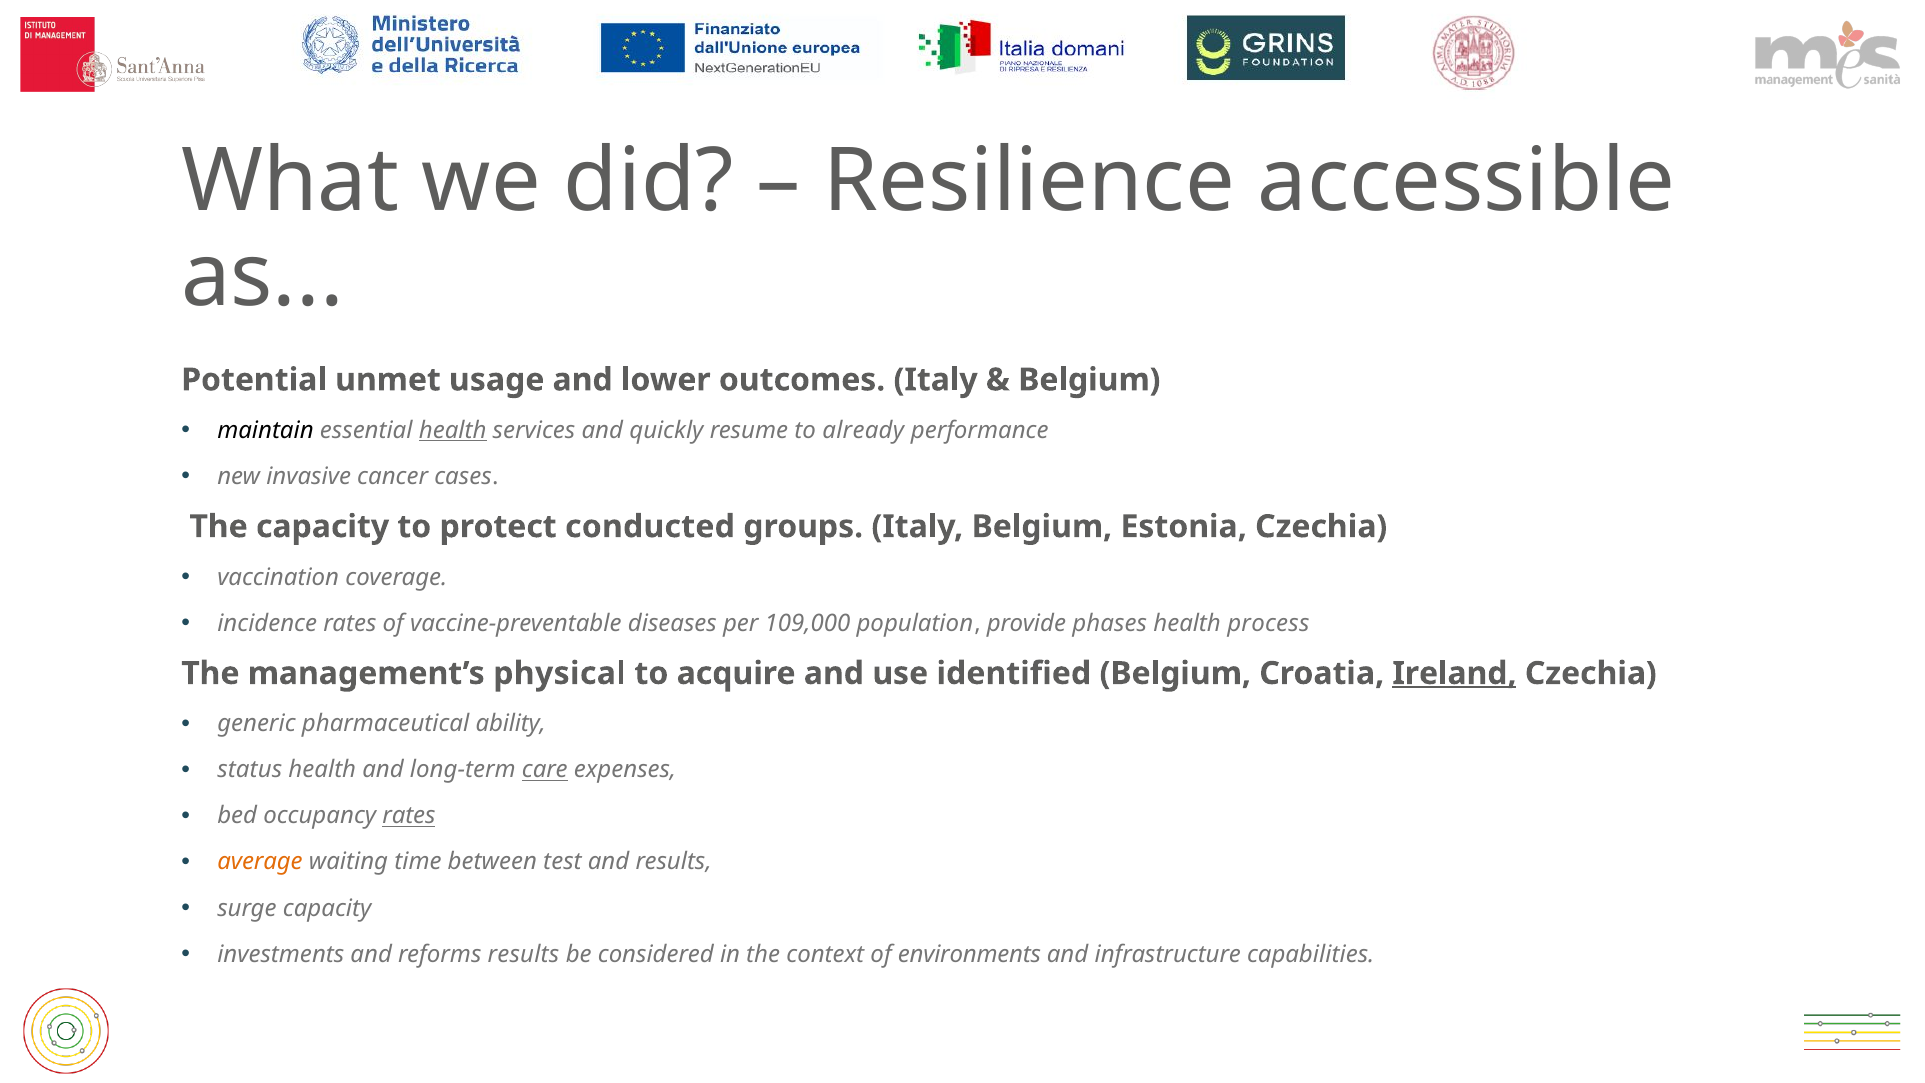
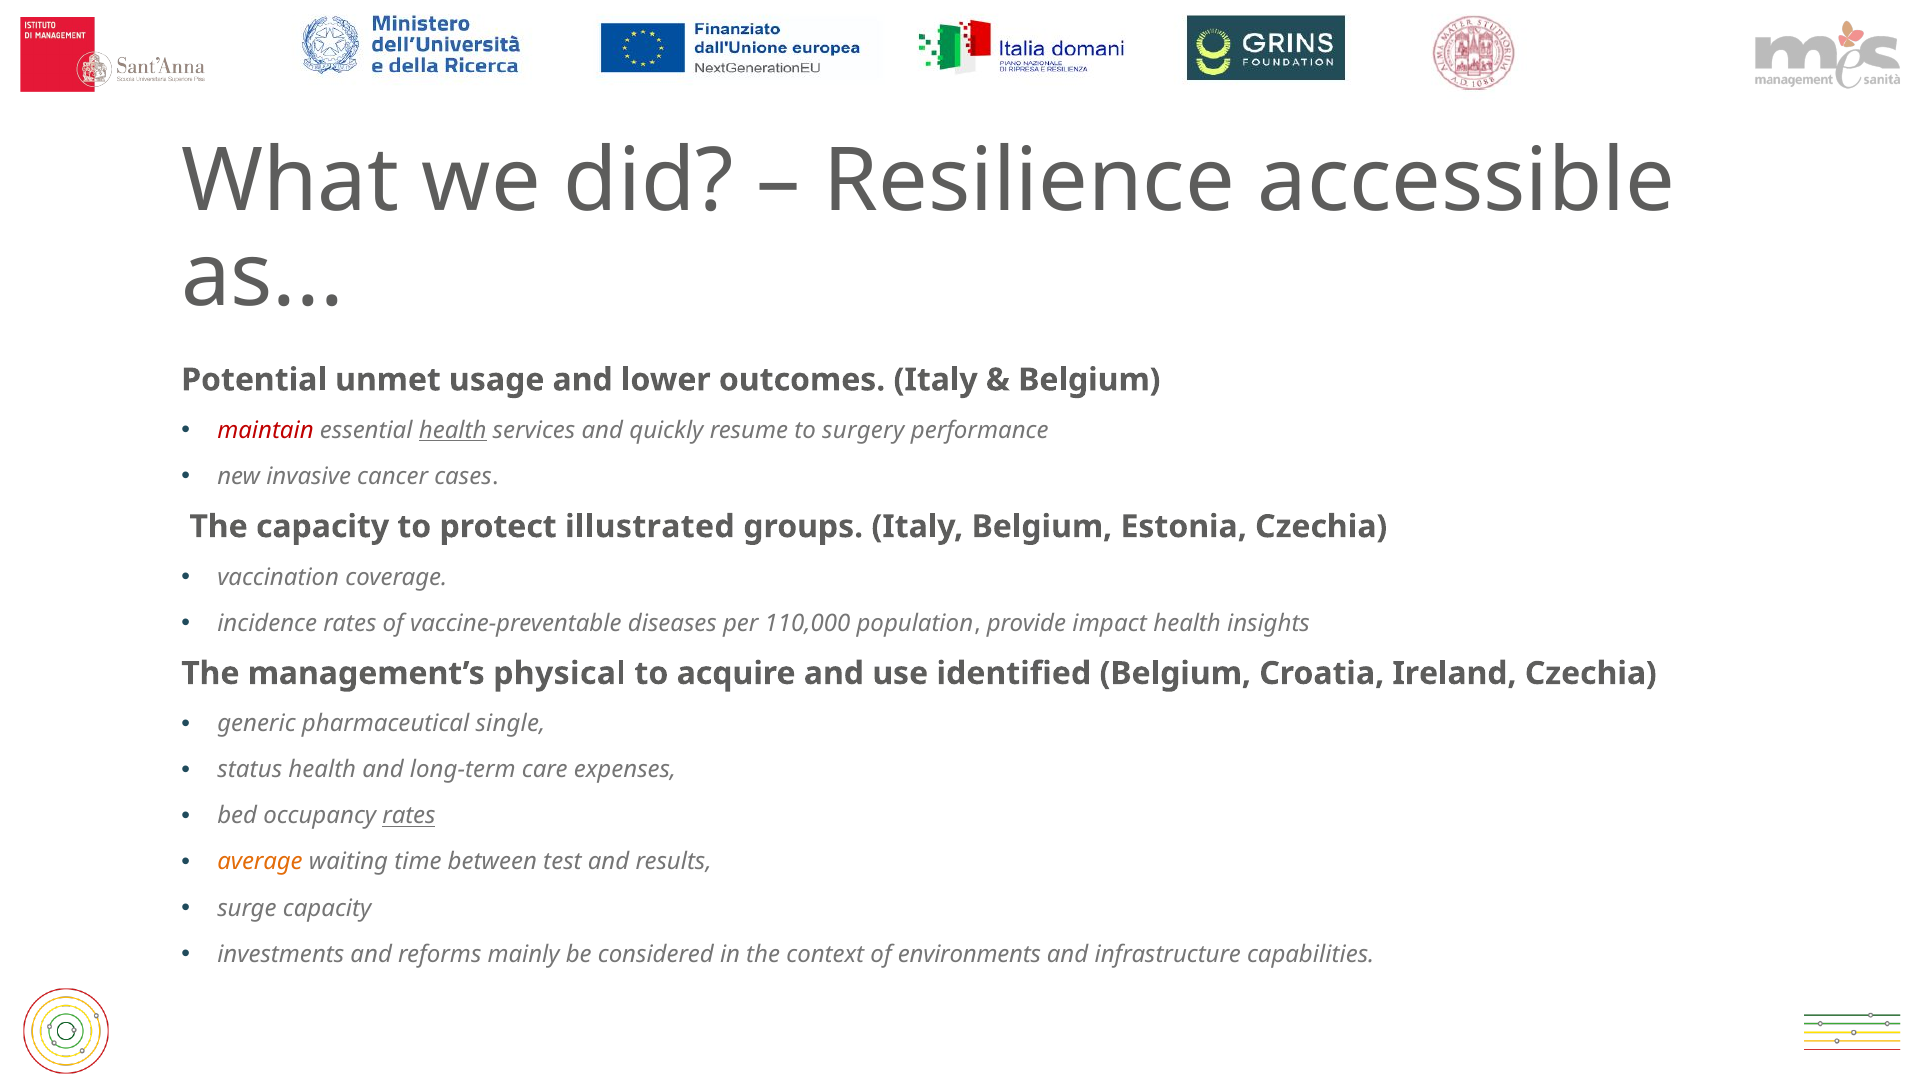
maintain colour: black -> red (266, 430)
already: already -> surgery (863, 430)
conducted: conducted -> illustrated (650, 527)
109,000: 109,000 -> 110,000 (807, 623)
phases: phases -> impact (1110, 623)
process: process -> insights (1268, 623)
Ireland underline: present -> none (1454, 673)
ability: ability -> single (510, 724)
care underline: present -> none (545, 770)
reforms results: results -> mainly (524, 954)
